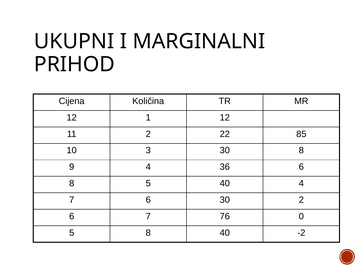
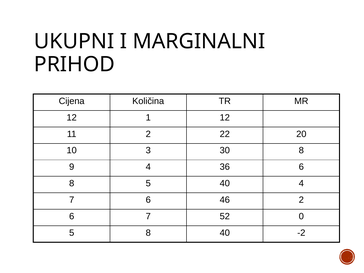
85: 85 -> 20 (301, 134)
6 30: 30 -> 46 (225, 200)
76: 76 -> 52 (225, 216)
